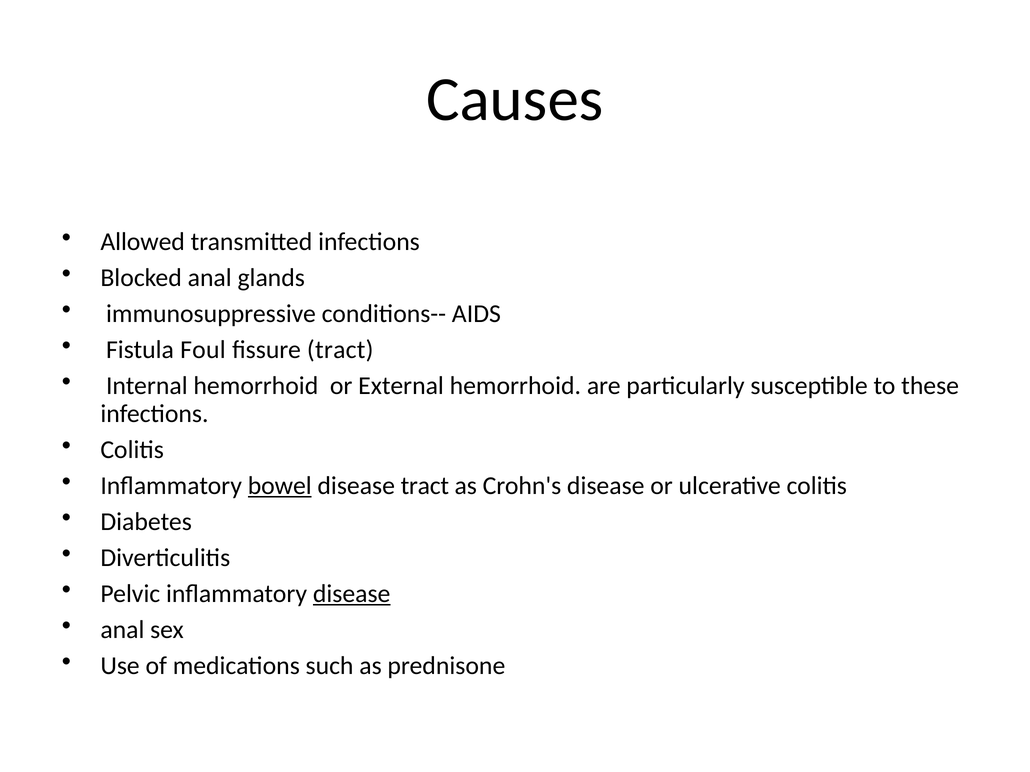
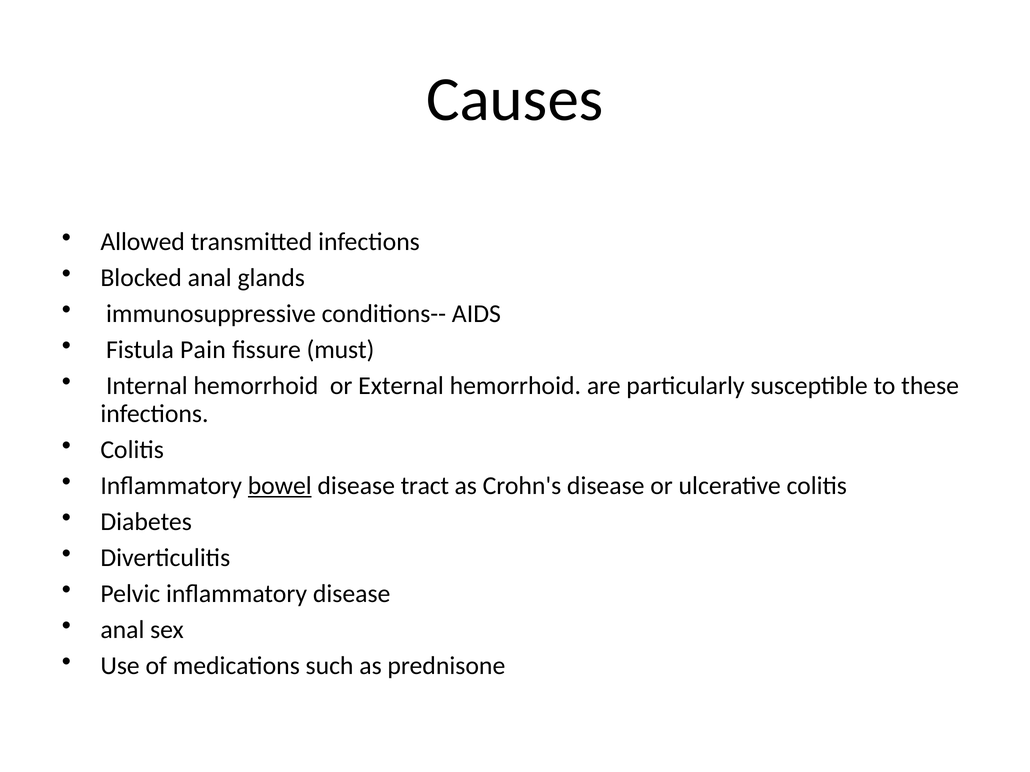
Foul: Foul -> Pain (203, 350)
fissure tract: tract -> must (340, 350)
disease underline: present -> none (352, 594)
